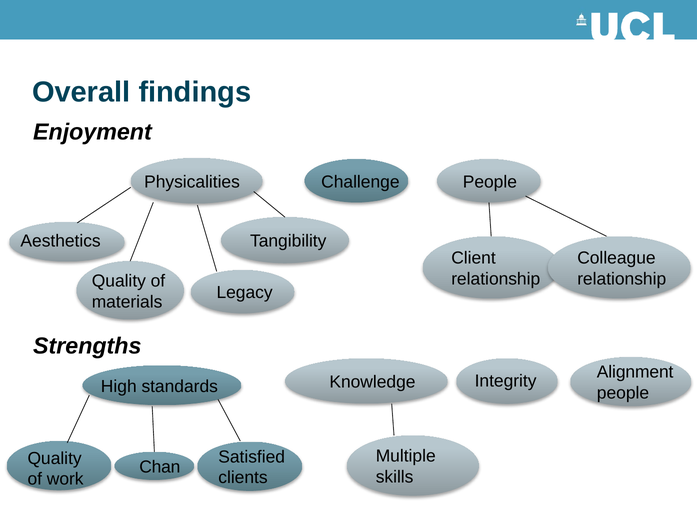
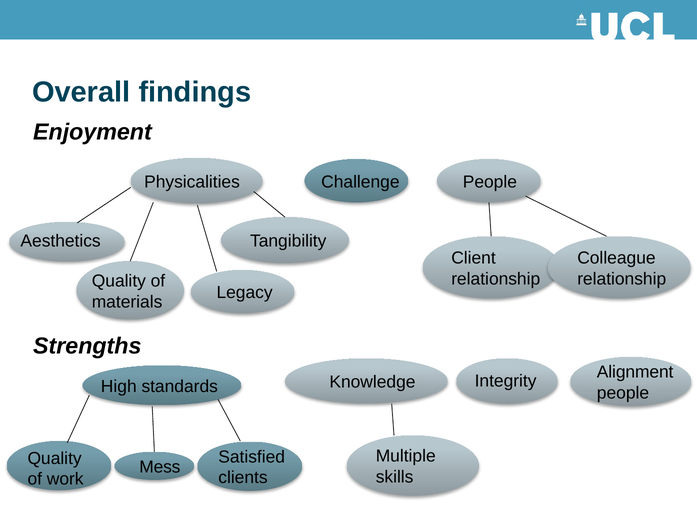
Chan: Chan -> Mess (160, 468)
